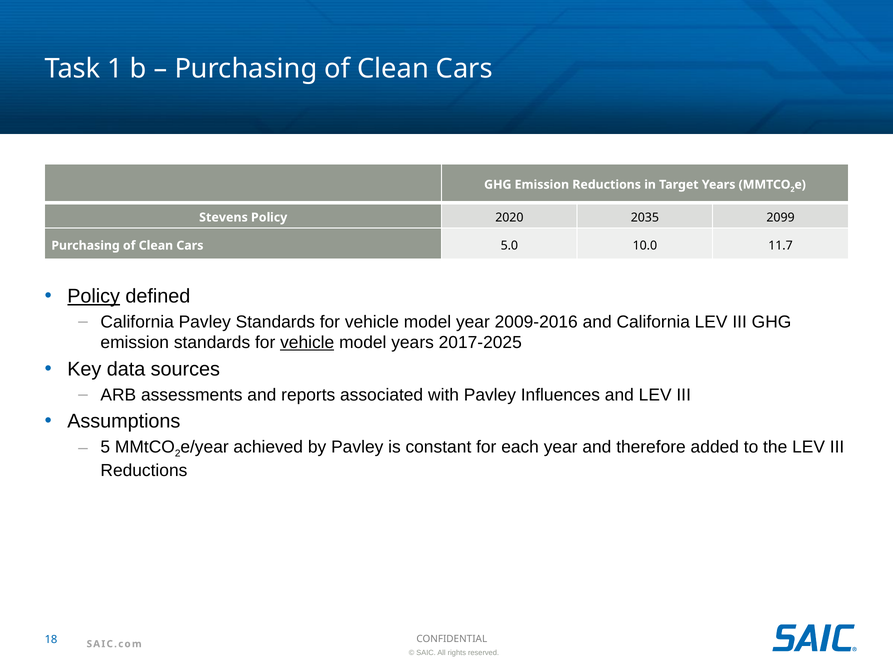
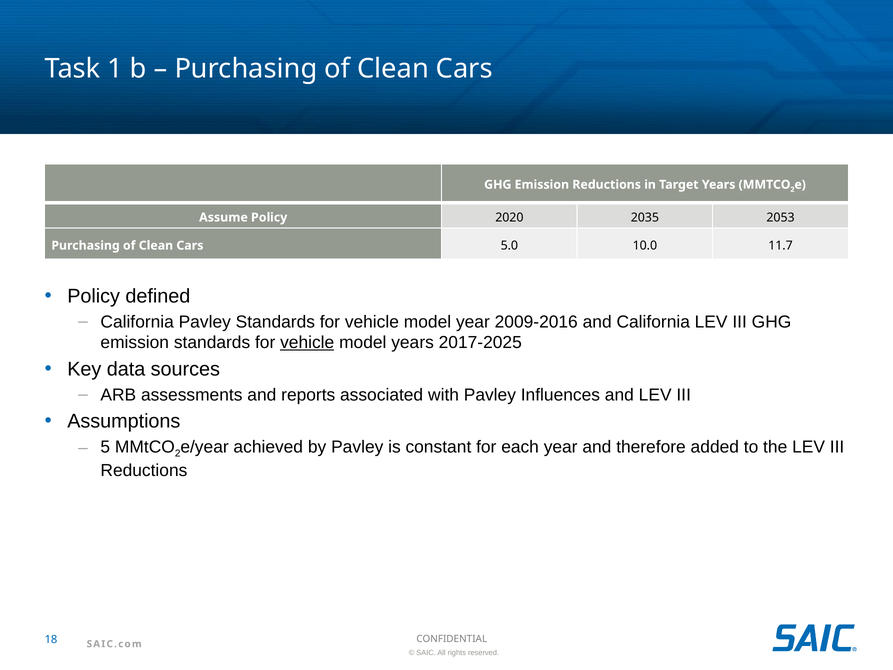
Stevens: Stevens -> Assume (223, 217)
2099: 2099 -> 2053 (781, 217)
Policy underline: present -> none (94, 296)
